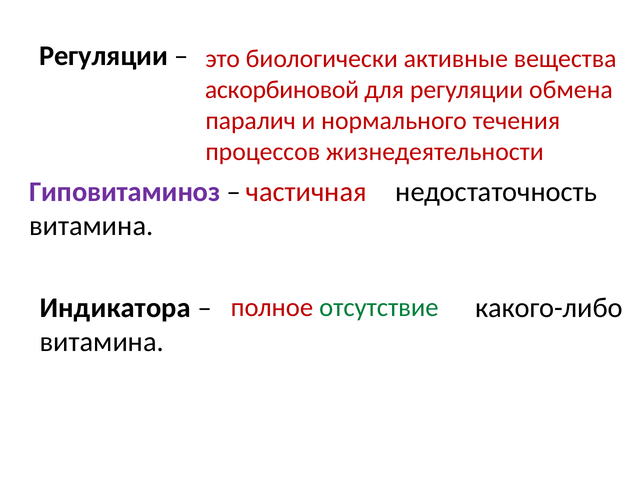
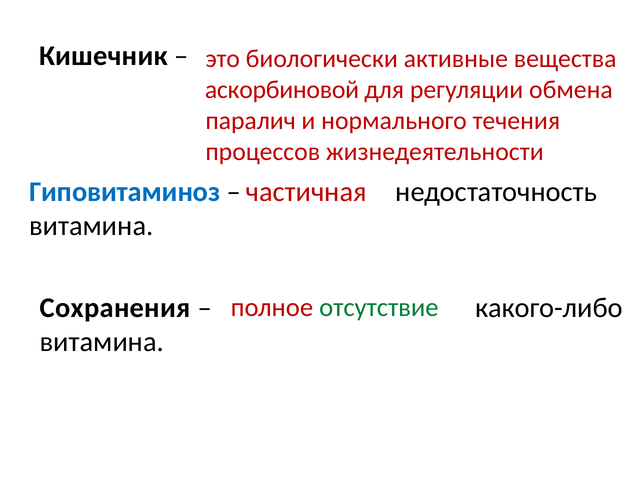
Регуляции: Регуляции -> Кишечник (103, 56)
Гиповитаминоз colour: purple -> blue (125, 192)
Индикатора: Индикатора -> Сохранения (115, 308)
